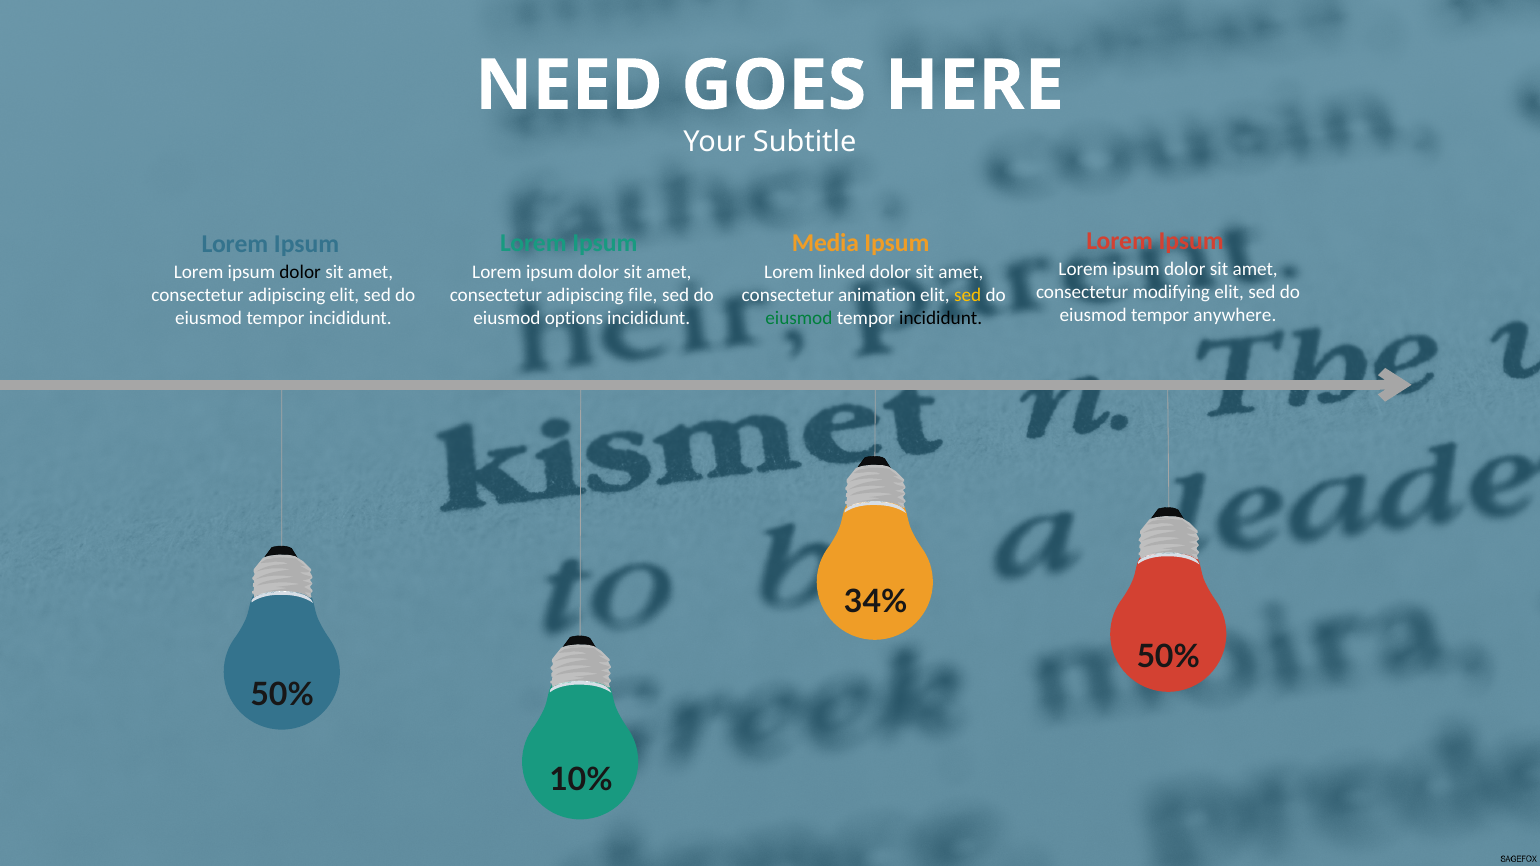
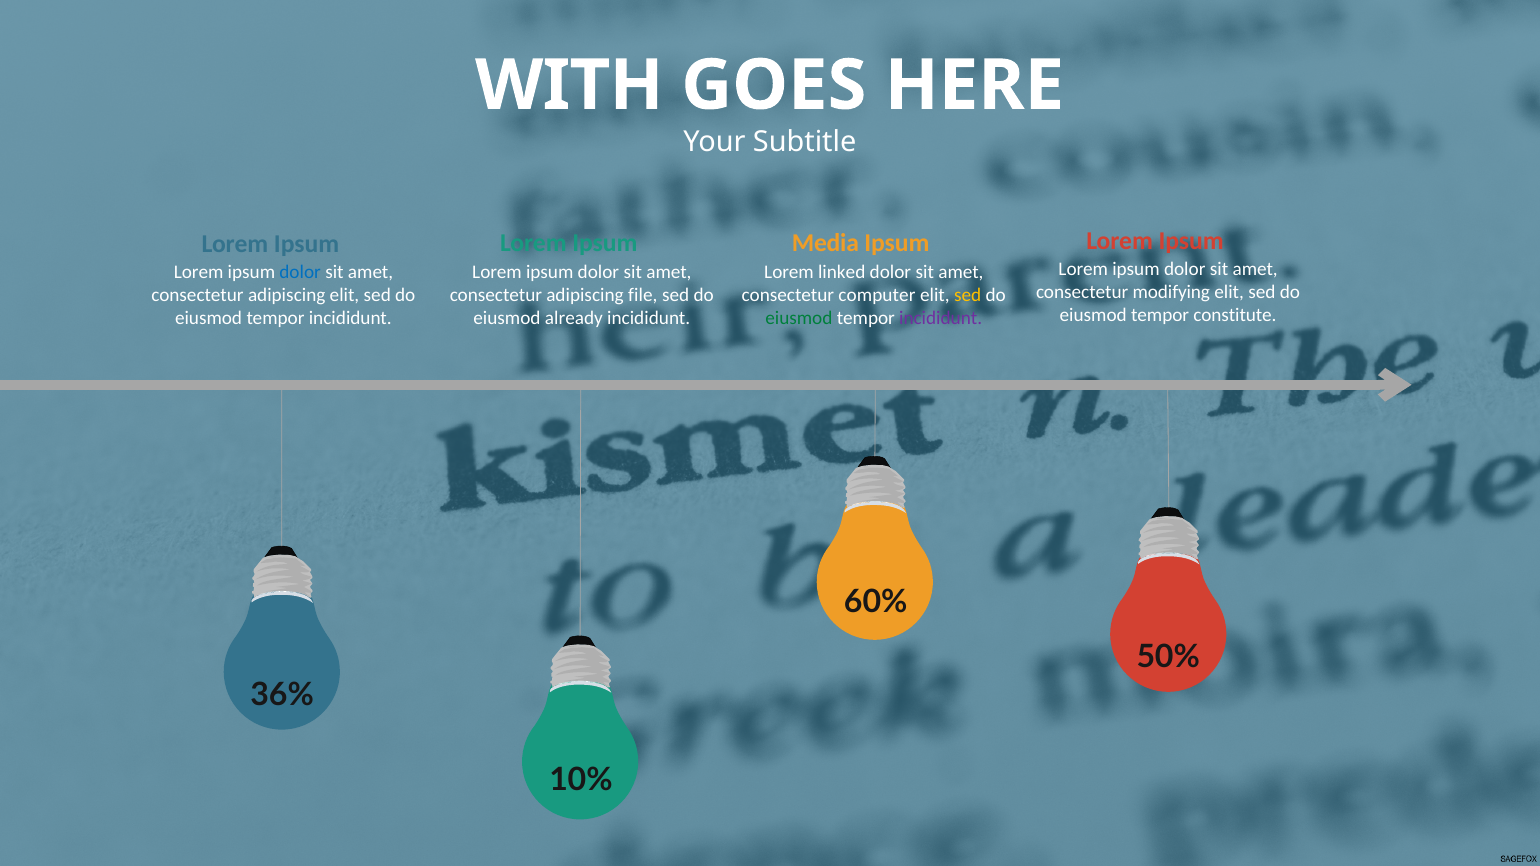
NEED: NEED -> WITH (569, 86)
dolor colour: black -> blue (300, 272)
animation: animation -> computer (877, 295)
anywhere: anywhere -> constitute (1235, 315)
options: options -> already (574, 318)
incididunt colour: black -> purple (941, 318)
34%: 34% -> 60% (876, 602)
50%: 50% -> 36% (282, 695)
